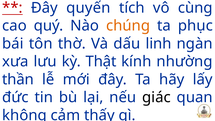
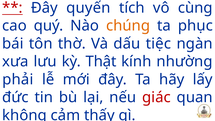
linh: linh -> tiệc (158, 44)
thần: thần -> phải (18, 79)
giác colour: black -> red (156, 97)
